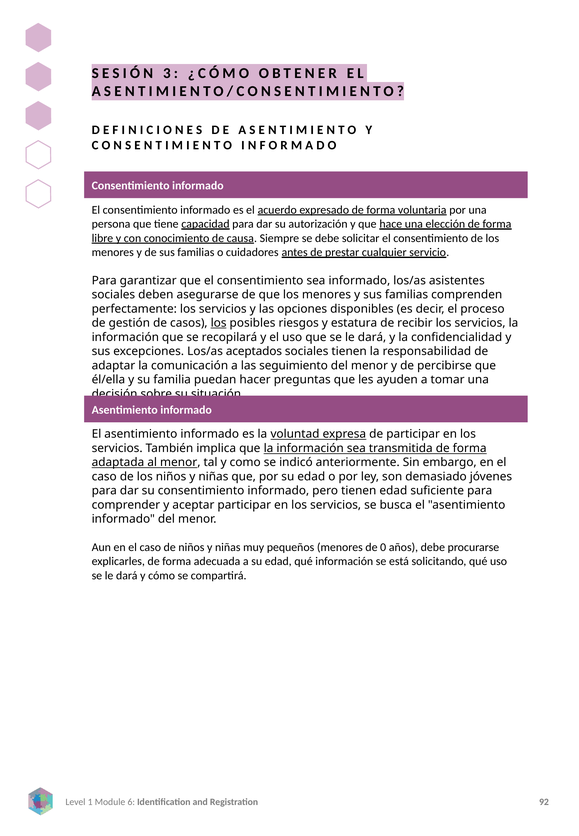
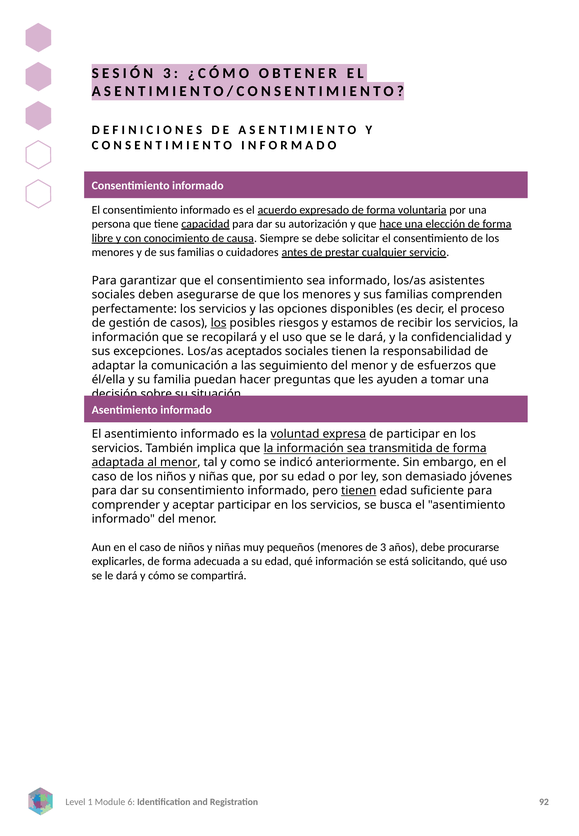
estatura: estatura -> estamos (354, 323)
percibirse: percibirse -> esfuerzos (444, 366)
tienen underline: none -> present (359, 491)
de 0: 0 -> 3 (383, 547)
